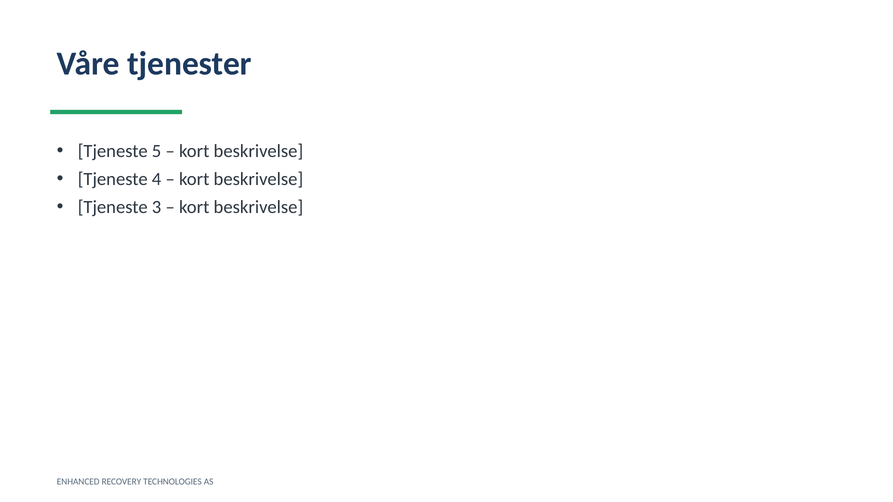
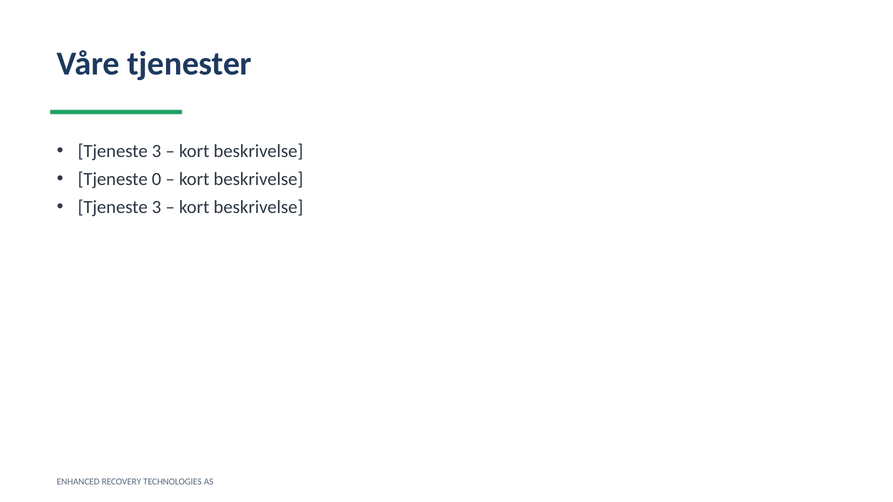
5: 5 -> 3 (157, 151)
4: 4 -> 0 (157, 179)
